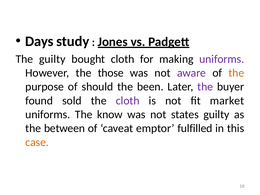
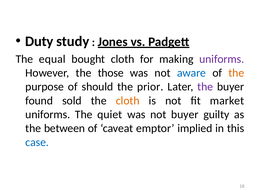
Days: Days -> Duty (39, 41)
The guilty: guilty -> equal (52, 59)
aware colour: purple -> blue (192, 73)
been: been -> prior (150, 87)
cloth colour: purple -> orange (128, 101)
know: know -> quiet (110, 114)
not states: states -> buyer (185, 114)
fulfilled: fulfilled -> implied (195, 128)
case colour: orange -> blue (37, 142)
